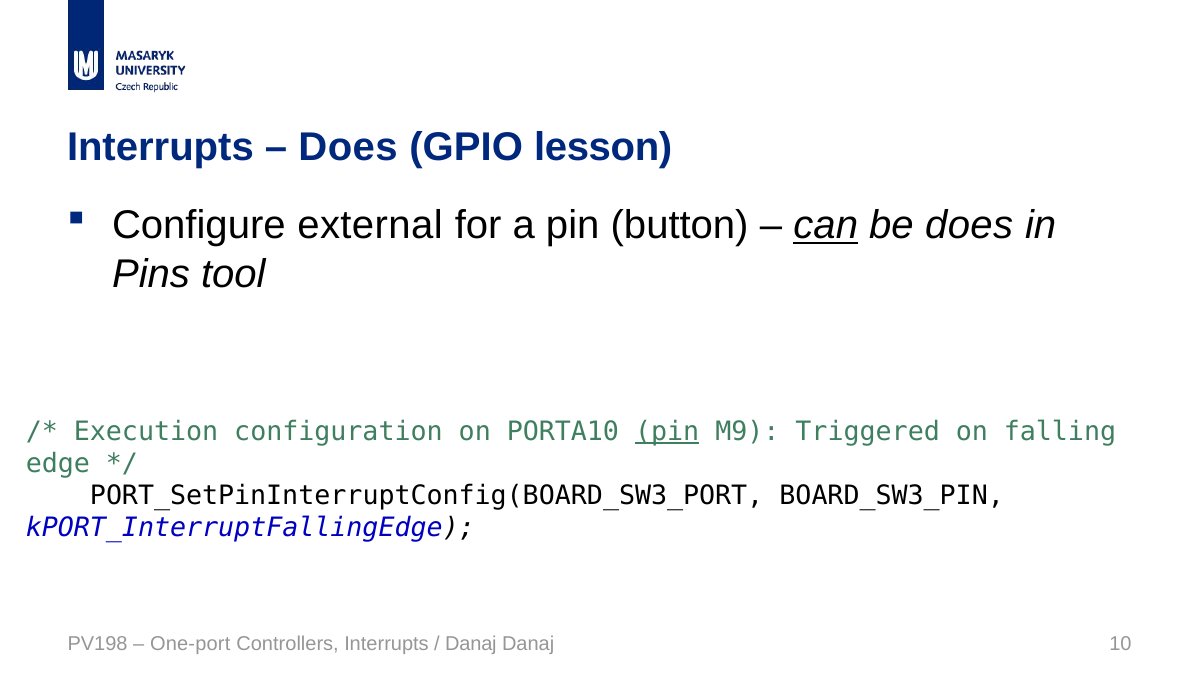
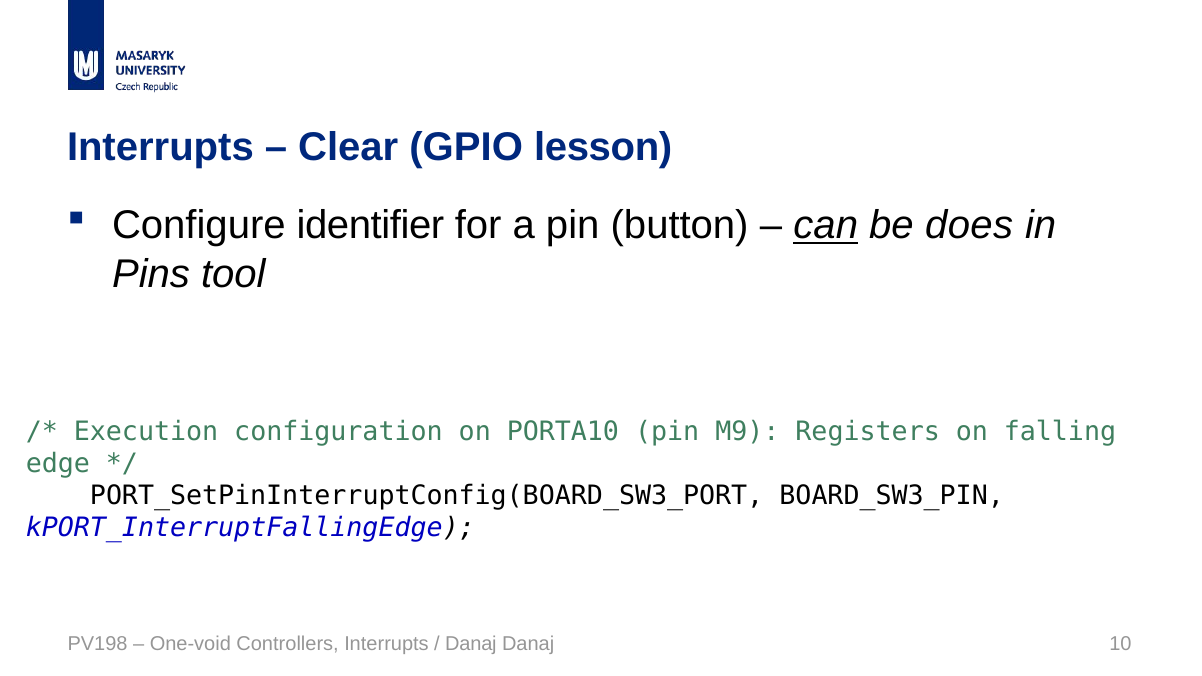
Does: Does -> Clear (348, 148)
external: external -> identifier (370, 226)
pin underline: present -> none (667, 432)
Triggered: Triggered -> Registers (868, 432)
One-port: One-port -> One-void (190, 644)
